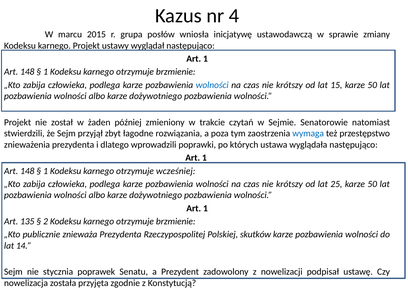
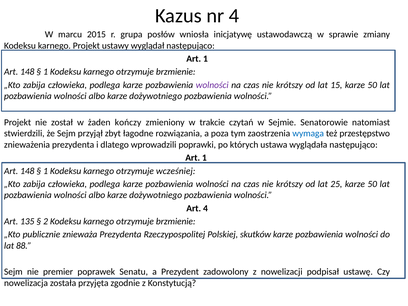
wolności colour: blue -> purple (212, 85)
później: później -> kończy (128, 122)
1: 1 -> 4 (205, 208)
14: 14 -> 88 (24, 246)
stycznia: stycznia -> premier (58, 272)
